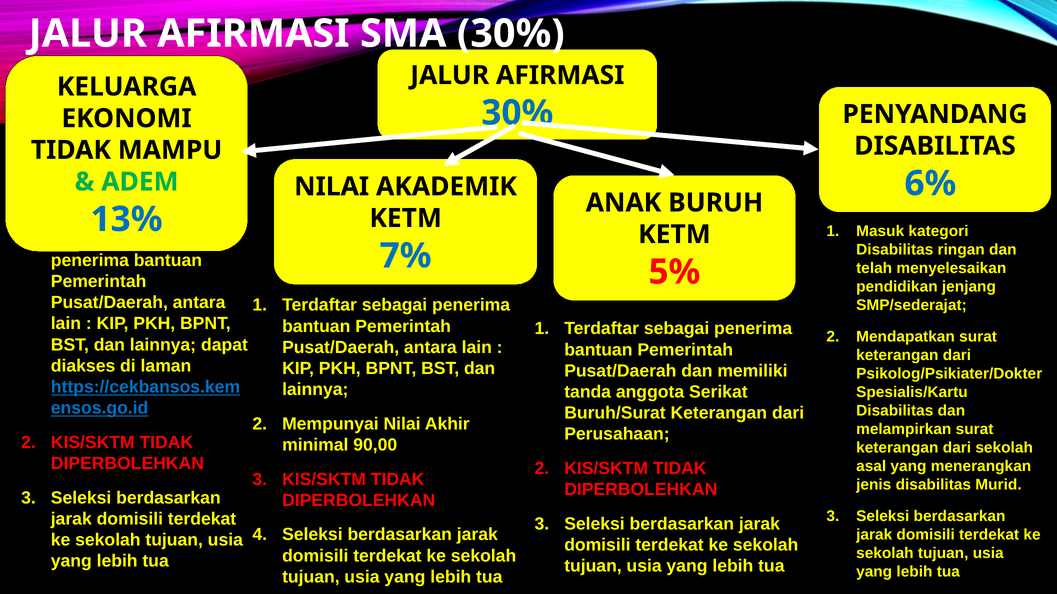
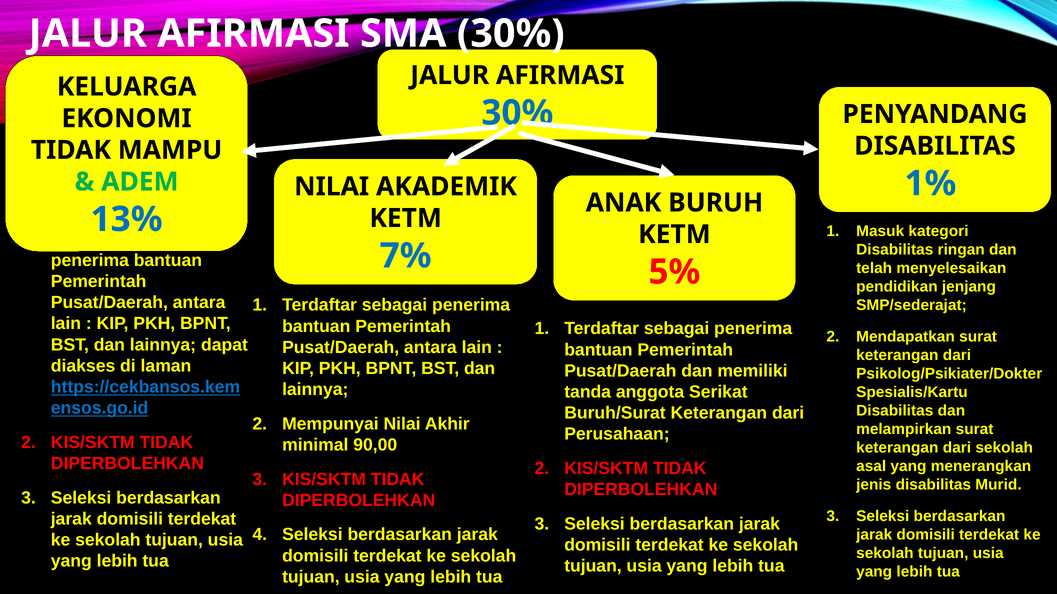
6%: 6% -> 1% (930, 184)
